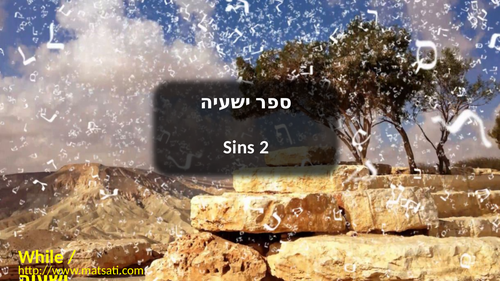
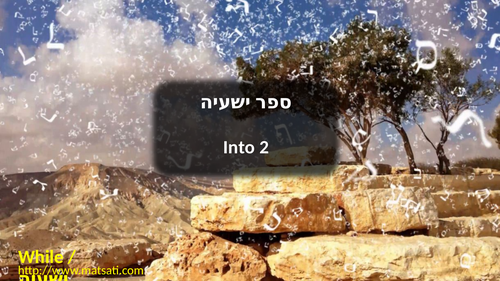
Sins: Sins -> Into (239, 148)
